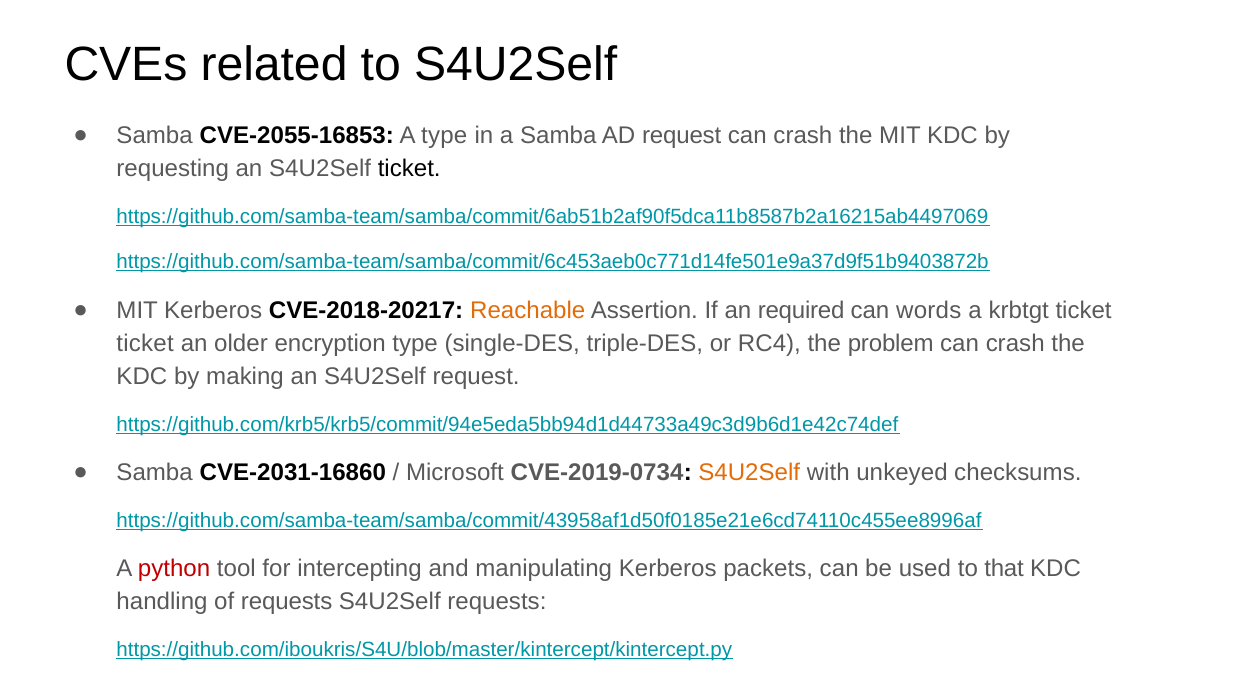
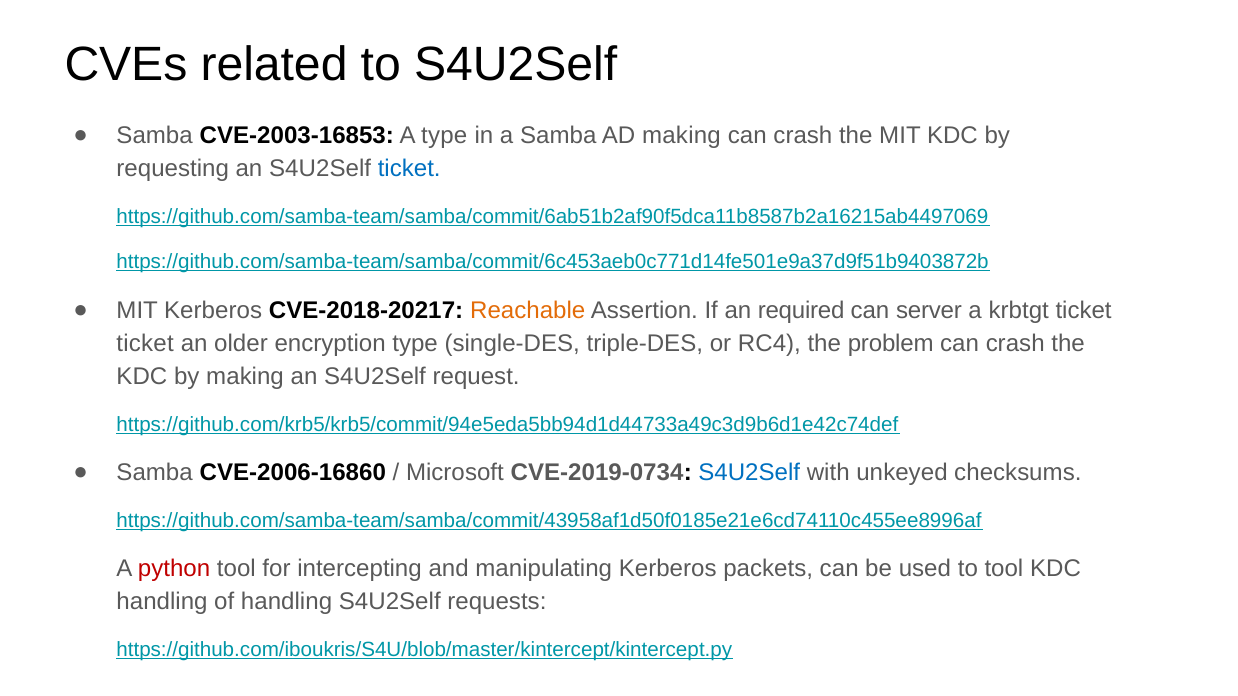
CVE-2055-16853: CVE-2055-16853 -> CVE-2003-16853 (297, 136)
AD request: request -> making (681, 136)
ticket colour: black -> blue (409, 169)
words: words -> server (929, 311)
CVE-2031-16860: CVE-2031-16860 -> CVE-2006-16860 (293, 473)
S4U2Self colour: orange -> blue (749, 473)
to that: that -> tool (1004, 569)
of requests: requests -> handling (287, 602)
